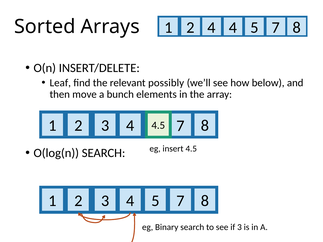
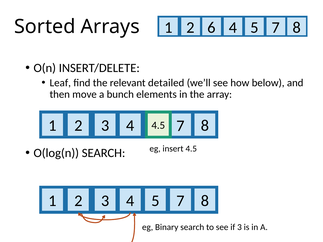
1 4: 4 -> 6 (212, 28)
possibly: possibly -> detailed (166, 83)
